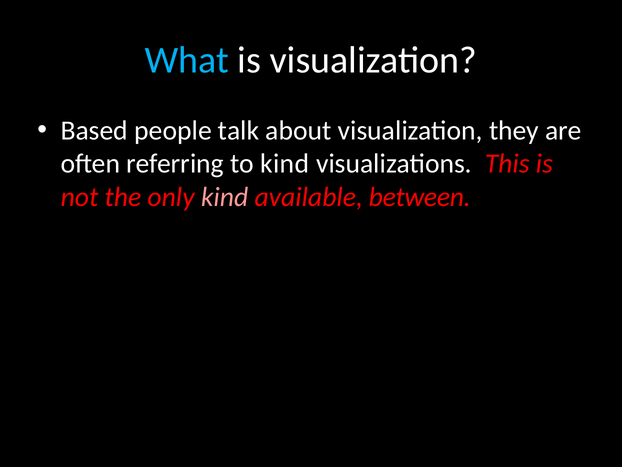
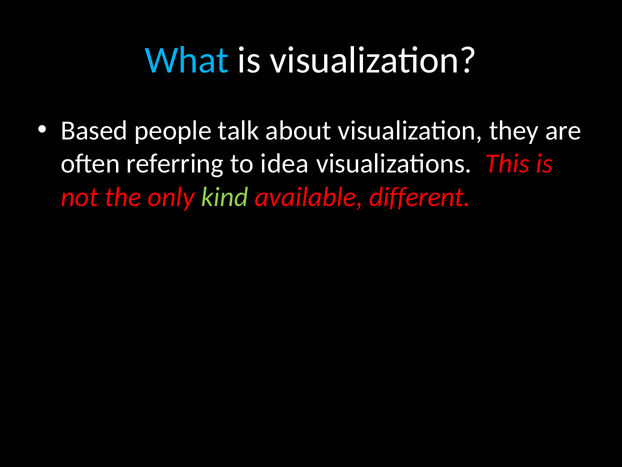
to kind: kind -> idea (285, 164)
kind colour: pink -> light green (225, 197)
between: between -> different (420, 197)
